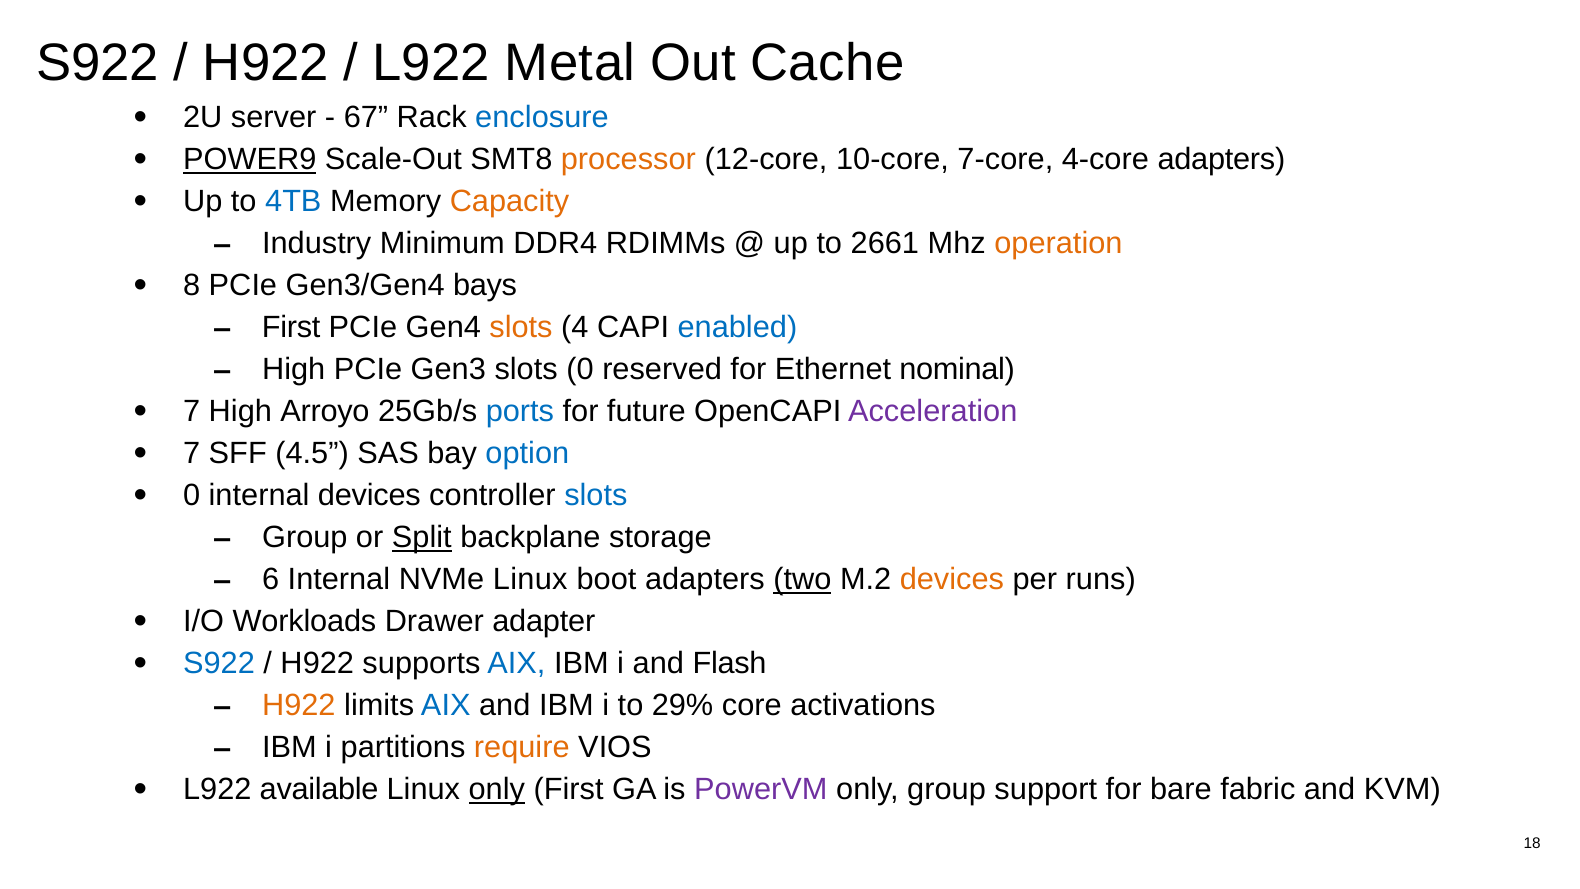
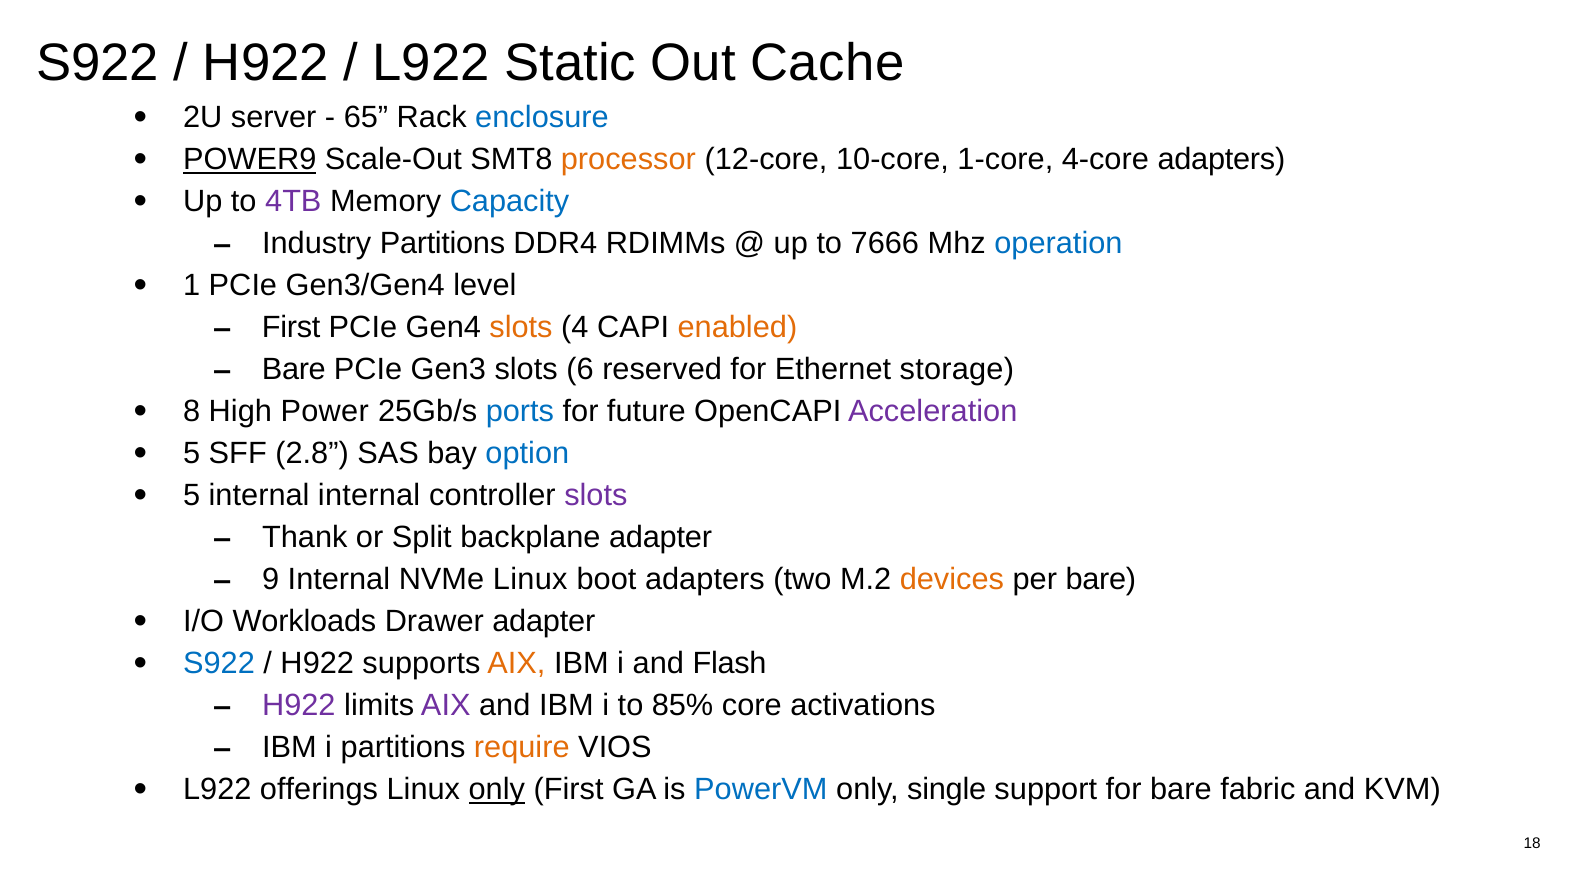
Metal: Metal -> Static (570, 63)
67: 67 -> 65 (366, 118)
7-core: 7-core -> 1-core (1005, 159)
4TB colour: blue -> purple (293, 201)
Capacity colour: orange -> blue (510, 201)
Industry Minimum: Minimum -> Partitions (443, 243)
2661: 2661 -> 7666 (885, 243)
operation colour: orange -> blue (1058, 243)
8: 8 -> 1 (192, 285)
bays: bays -> level (485, 285)
enabled colour: blue -> orange (737, 327)
High: High -> Bare (294, 369)
slots 0: 0 -> 6 (580, 369)
nominal: nominal -> storage (957, 369)
7: 7 -> 8 (192, 411)
Arroyo: Arroyo -> Power (325, 411)
7: 7 -> 5 (192, 453)
4.5: 4.5 -> 2.8 (312, 453)
0: 0 -> 5 (192, 495)
internal devices: devices -> internal (369, 495)
slots colour: blue -> purple (596, 495)
Group: Group -> Thank (305, 537)
Split underline: present -> none (422, 537)
backplane storage: storage -> adapter (661, 537)
6: 6 -> 9 (271, 579)
two underline: present -> none (802, 579)
per runs: runs -> bare (1101, 579)
AIX colour: blue -> orange (516, 663)
H922 colour: orange -> purple (299, 705)
AIX colour: blue -> purple (446, 705)
29%: 29% -> 85% (683, 705)
available: available -> offerings (319, 789)
PowerVM colour: purple -> blue (761, 789)
only group: group -> single (947, 789)
